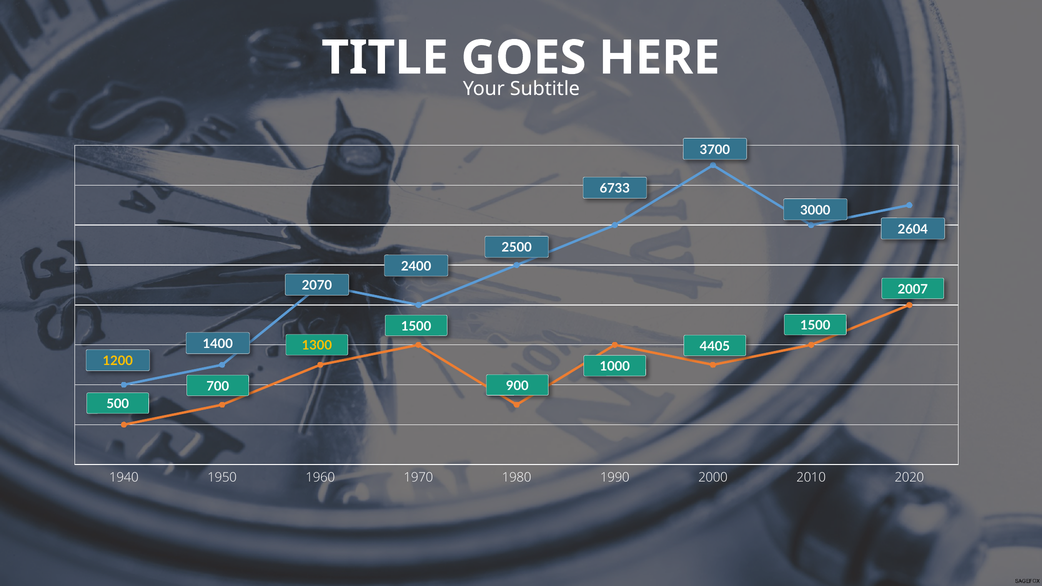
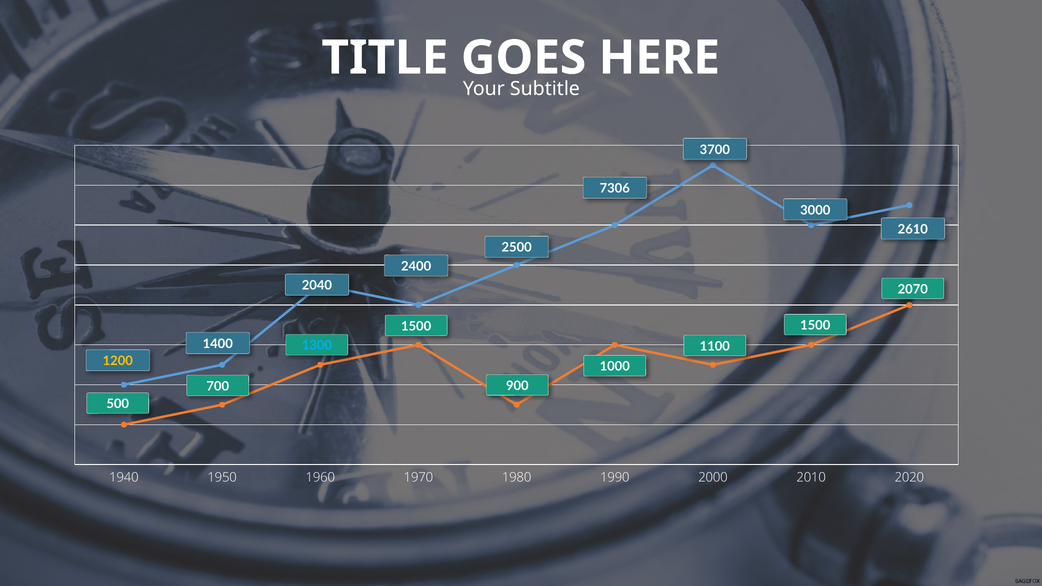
6733: 6733 -> 7306 (615, 189)
2604: 2604 -> 2610 (913, 229)
2070: 2070 -> 2040 (317, 286)
2007: 2007 -> 2070 (913, 289)
1300 colour: yellow -> light blue (317, 346)
4405: 4405 -> 1100 (715, 346)
